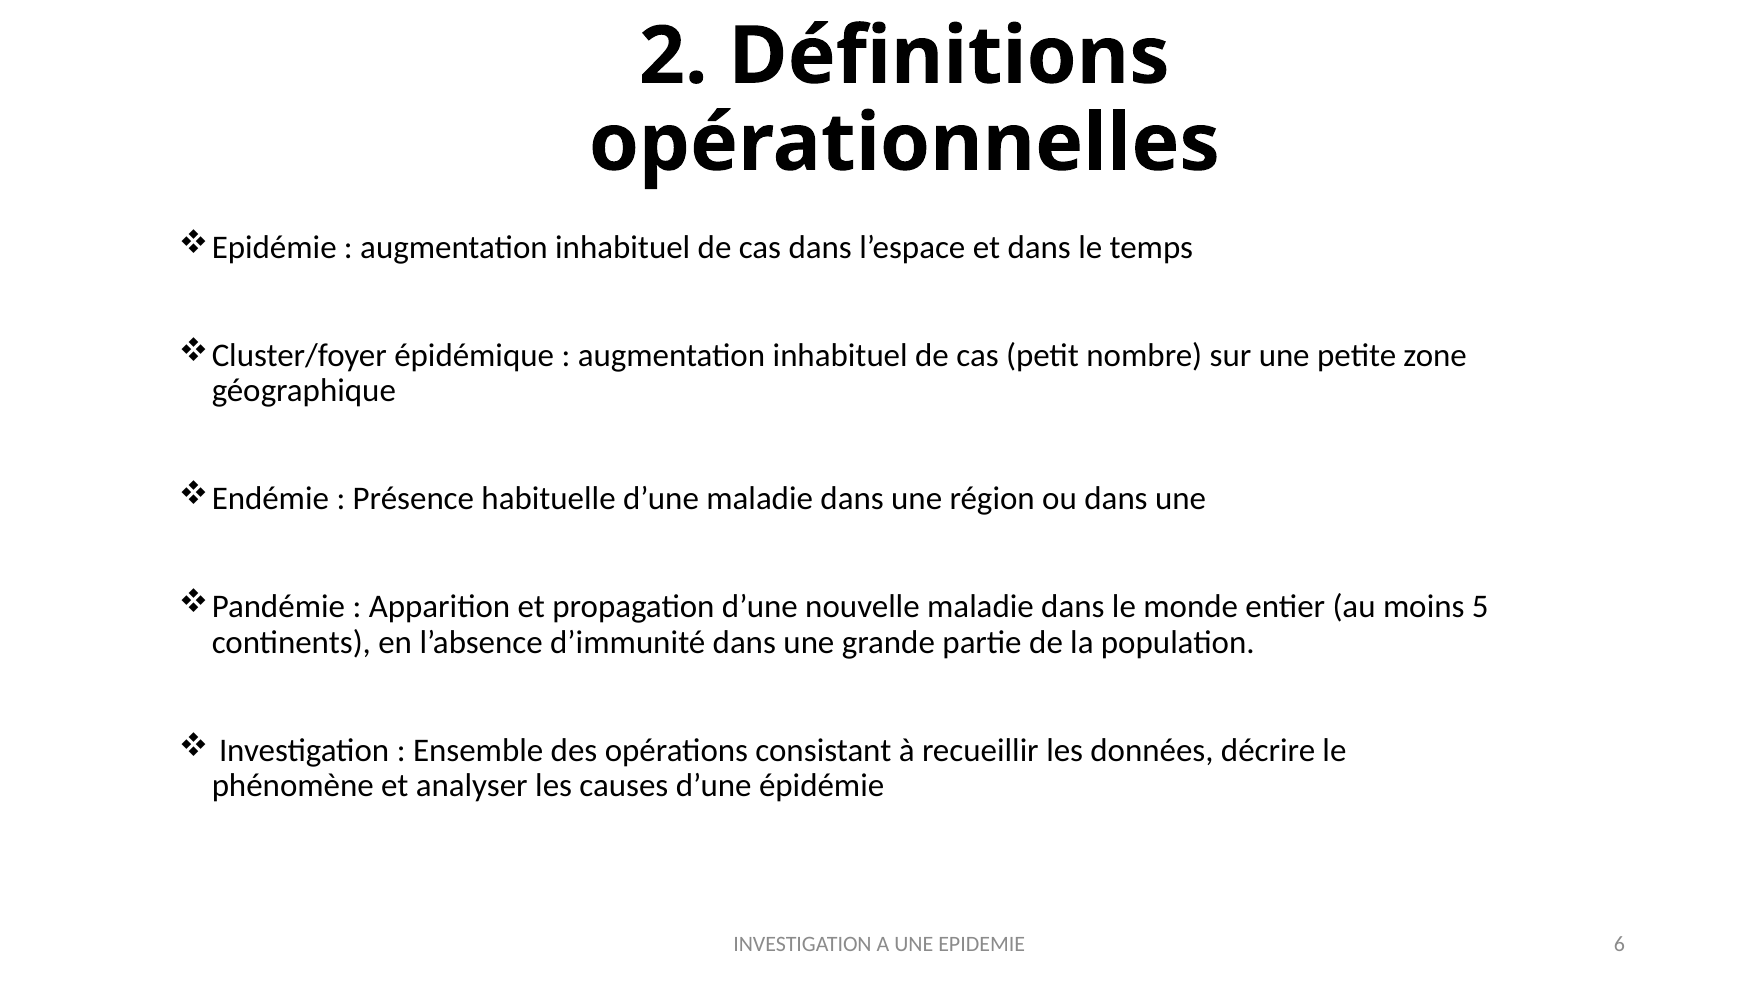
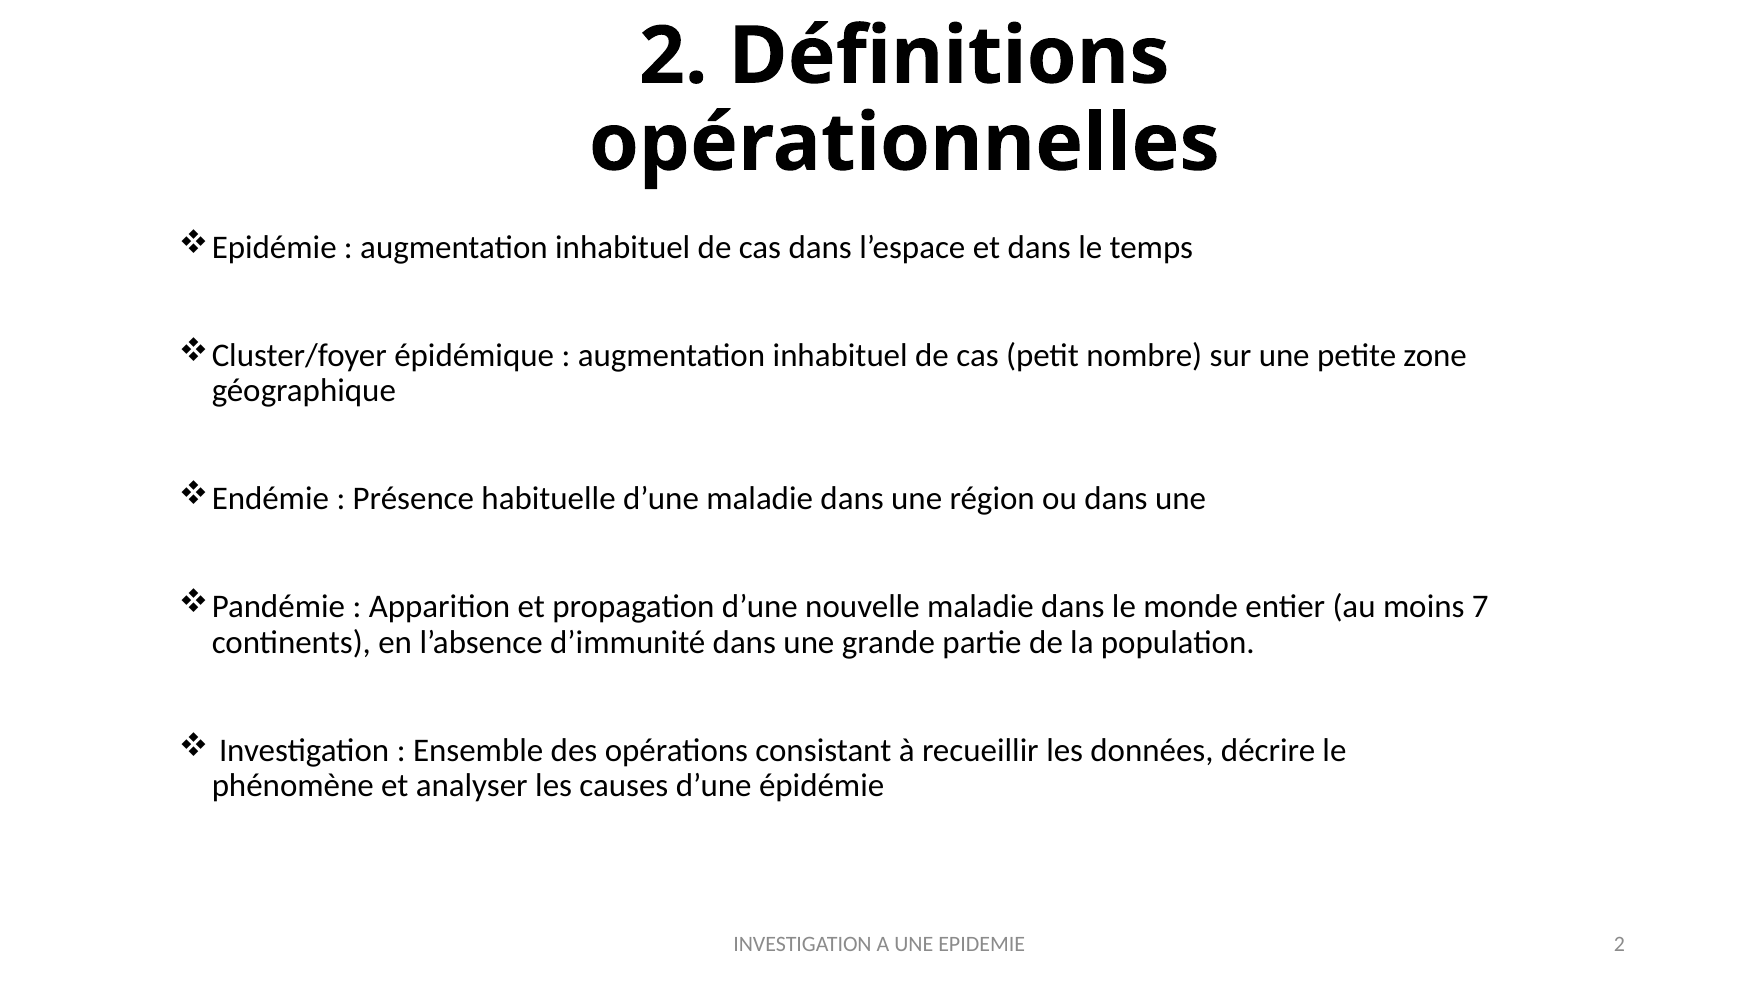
5: 5 -> 7 (1480, 607)
EPIDEMIE 6: 6 -> 2 (1619, 945)
